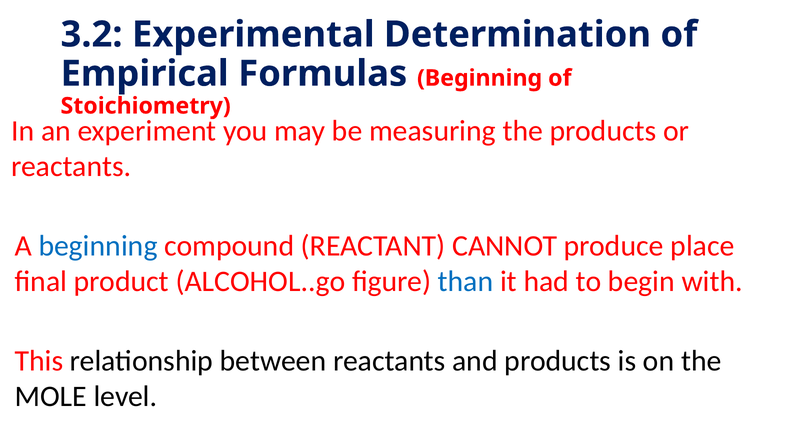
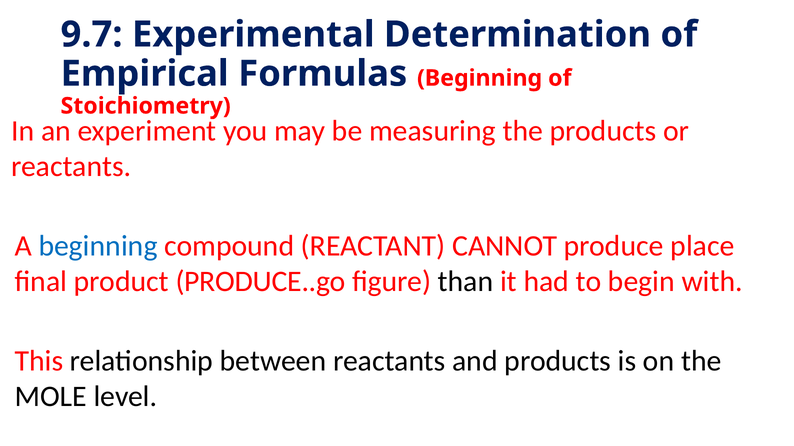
3.2: 3.2 -> 9.7 (92, 35)
ALCOHOL..go: ALCOHOL..go -> PRODUCE..go (261, 282)
than colour: blue -> black (466, 282)
